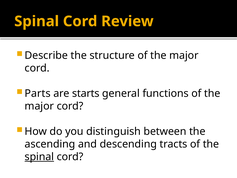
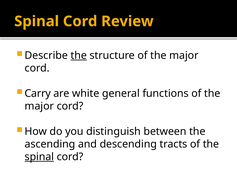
the underline: none -> present (79, 55)
Parts: Parts -> Carry (38, 93)
starts: starts -> white (86, 93)
